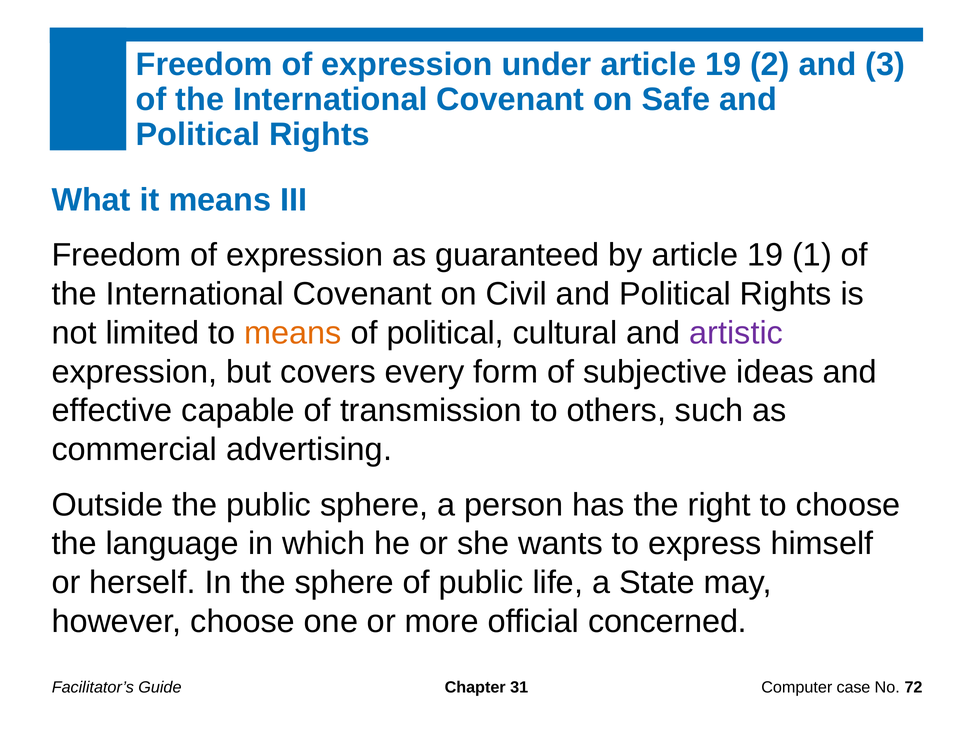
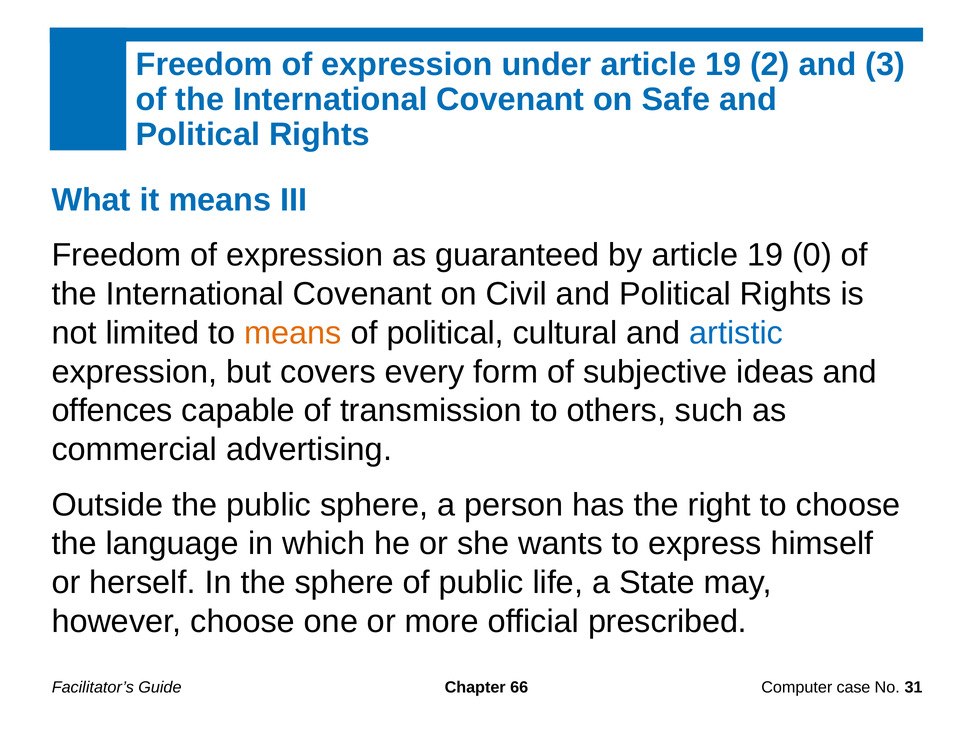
1: 1 -> 0 (812, 255)
artistic colour: purple -> blue (736, 333)
effective: effective -> offences (112, 411)
concerned: concerned -> prescribed (667, 621)
31: 31 -> 66 (519, 687)
72: 72 -> 31 (913, 687)
